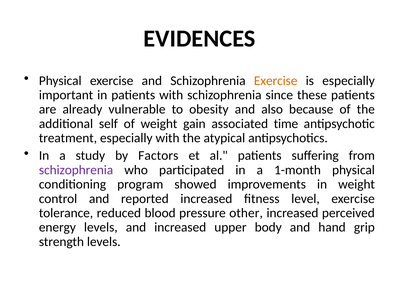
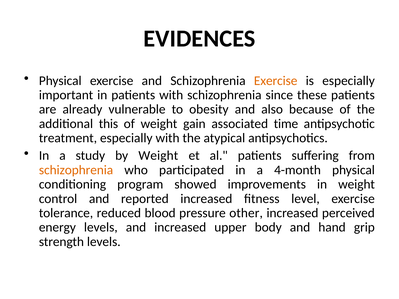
self: self -> this (108, 124)
by Factors: Factors -> Weight (158, 156)
schizophrenia colour: purple -> orange (76, 170)
1-month: 1-month -> 4-month (298, 170)
